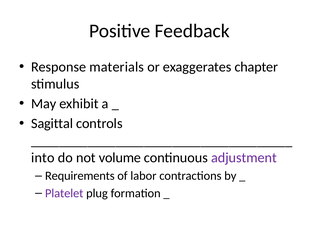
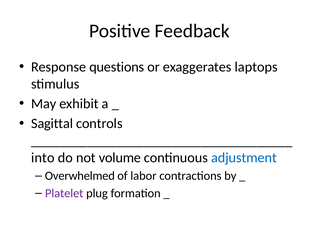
materials: materials -> questions (117, 67)
chapter: chapter -> laptops (256, 67)
adjustment colour: purple -> blue (244, 158)
Requirements: Requirements -> Overwhelmed (80, 176)
